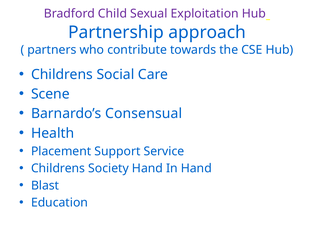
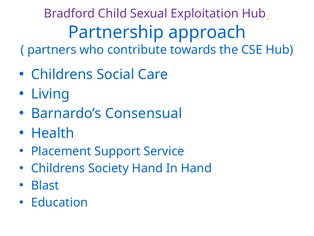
Scene: Scene -> Living (50, 94)
